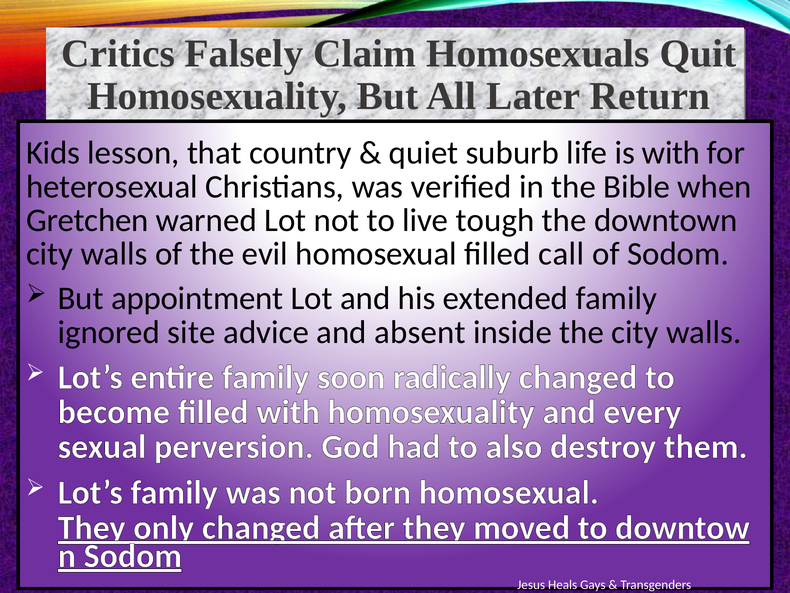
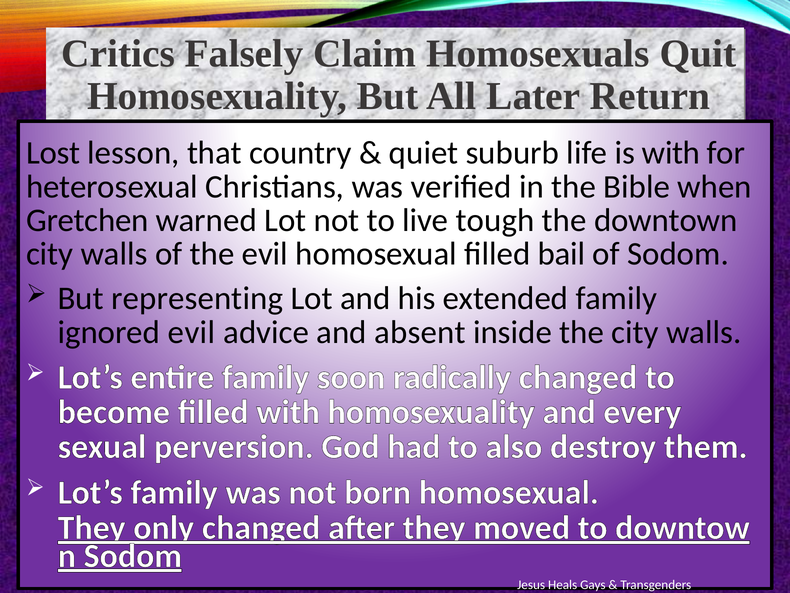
Kids: Kids -> Lost (53, 153)
call: call -> bail (562, 254)
appointment: appointment -> representing (197, 298)
ignored site: site -> evil (191, 332)
